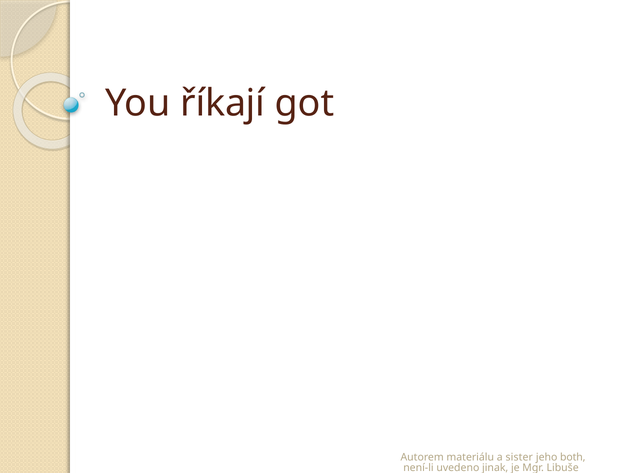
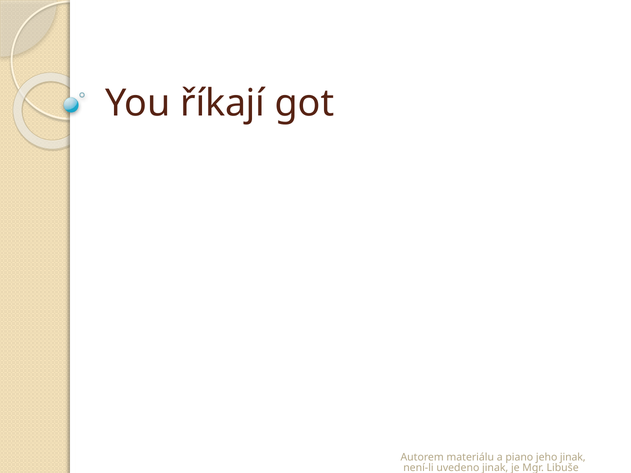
sister: sister -> piano (519, 458)
jeho both: both -> jinak (573, 458)
